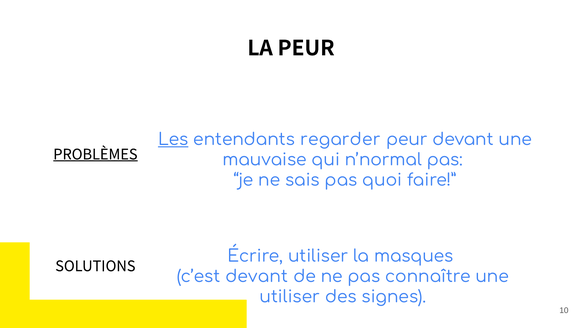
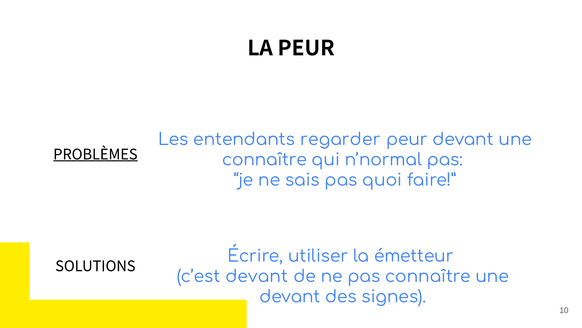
Les underline: present -> none (173, 139)
mauvaise: mauvaise -> connaître (265, 160)
masques: masques -> émetteur (414, 256)
utiliser: utiliser -> devant (290, 296)
